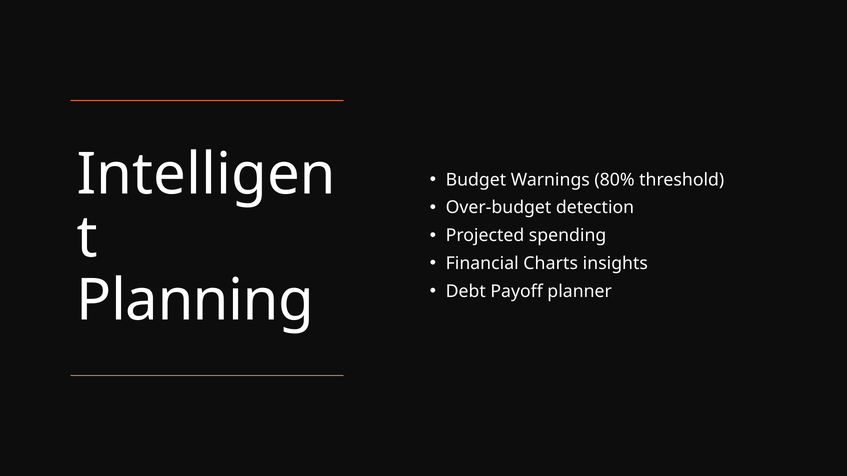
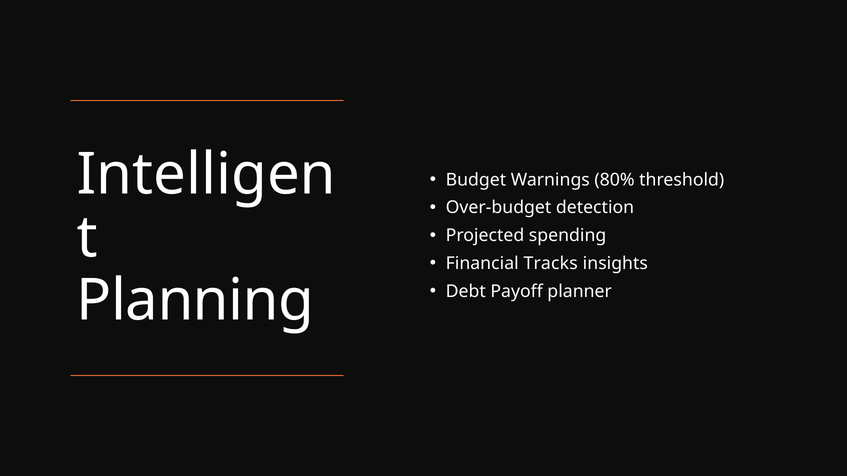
Charts: Charts -> Tracks (551, 264)
